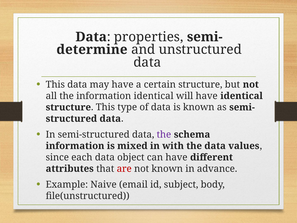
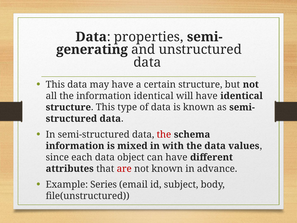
determine: determine -> generating (92, 50)
the colour: purple -> red (164, 134)
Naive: Naive -> Series (104, 184)
